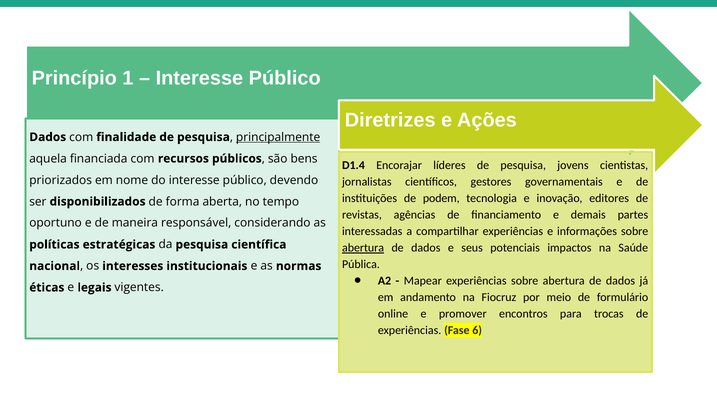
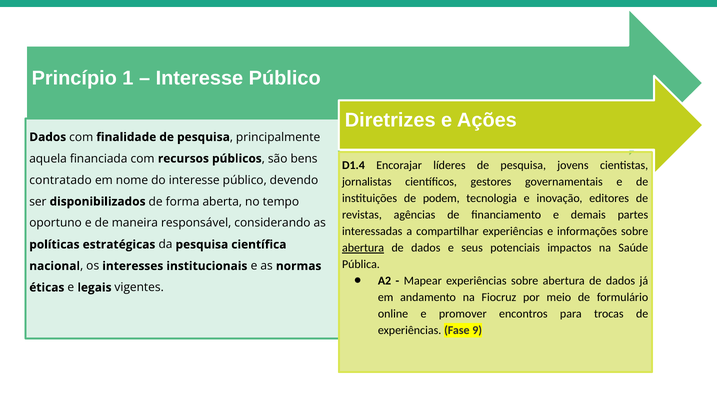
principalmente underline: present -> none (278, 137)
priorizados: priorizados -> contratado (61, 180)
6: 6 -> 9 (477, 330)
